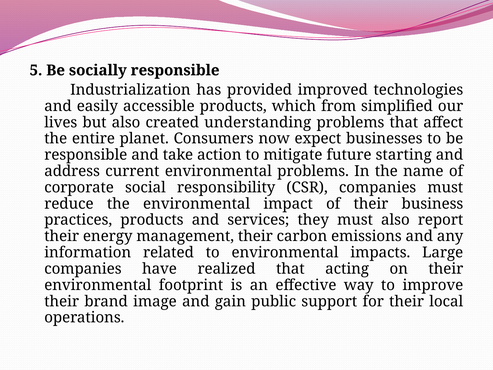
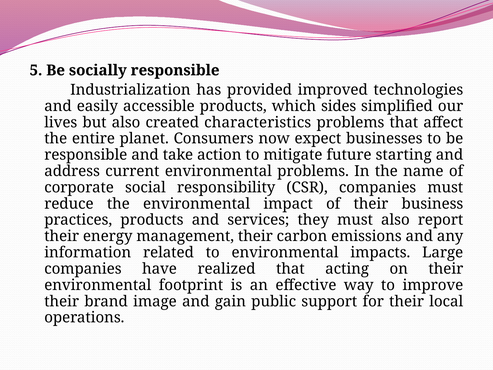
from: from -> sides (339, 106)
understanding: understanding -> characteristics (258, 122)
